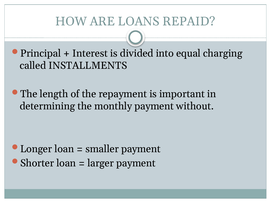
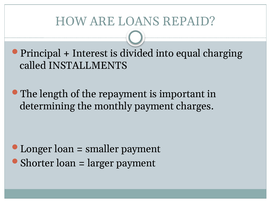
without: without -> charges (195, 106)
